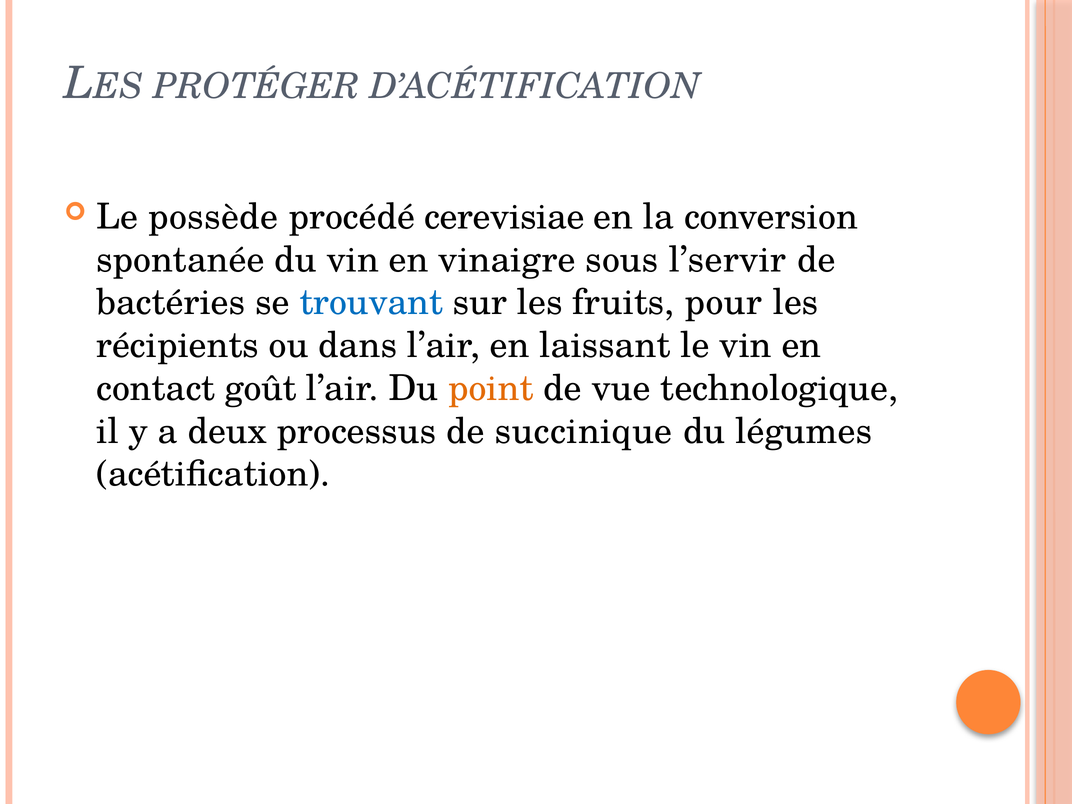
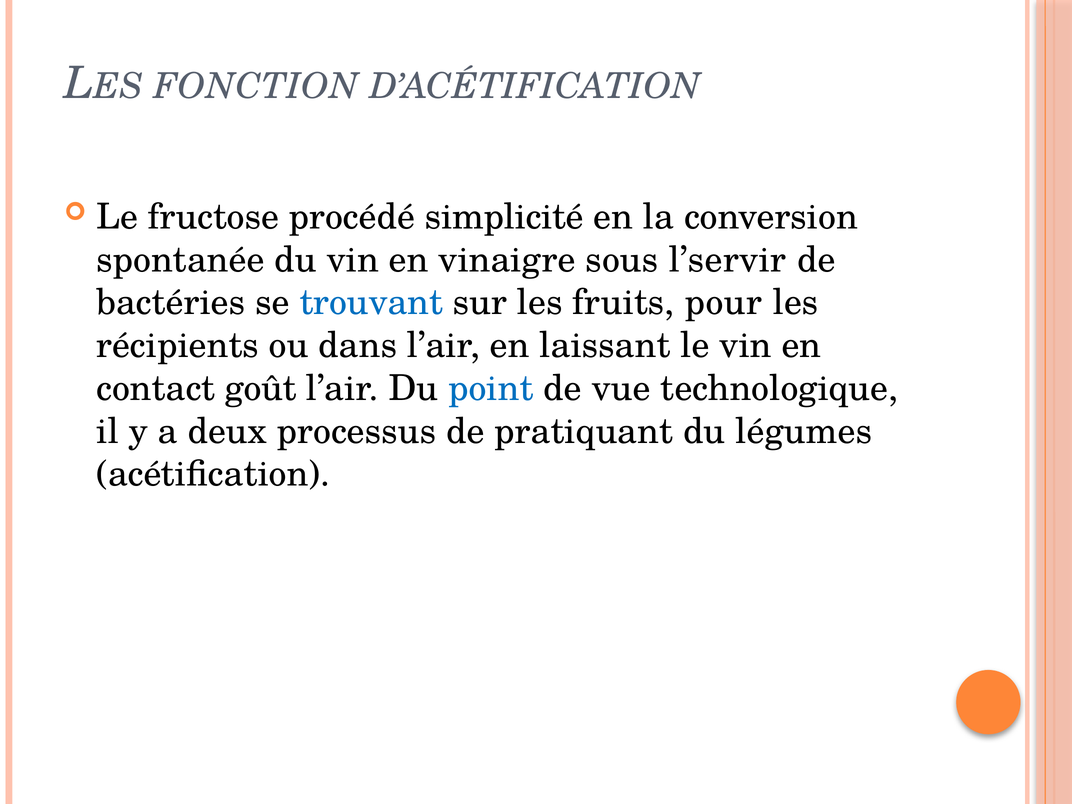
PROTÉGER: PROTÉGER -> FONCTION (256, 87)
possède: possède -> fructose (213, 217)
cerevisiae: cerevisiae -> simplicité (504, 217)
point colour: orange -> blue (491, 388)
succinique: succinique -> pratiquant (584, 431)
